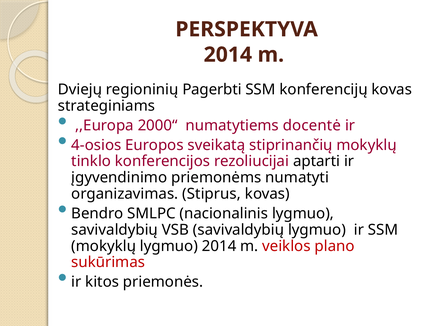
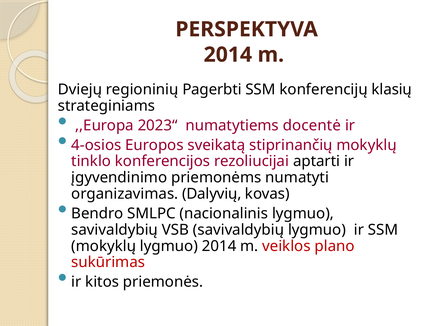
konferencijų kovas: kovas -> klasių (392, 90)
2000“: 2000“ -> 2023“ (158, 126)
Stiprus: Stiprus -> Dalyvių (212, 194)
